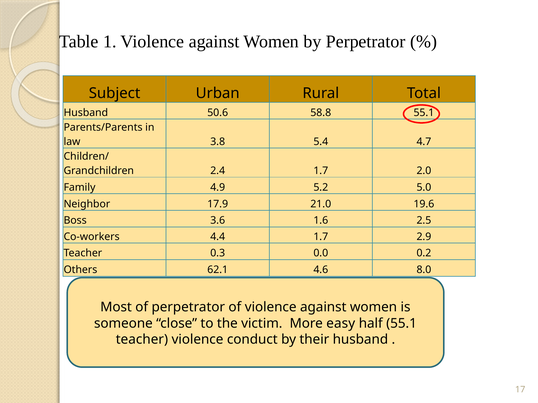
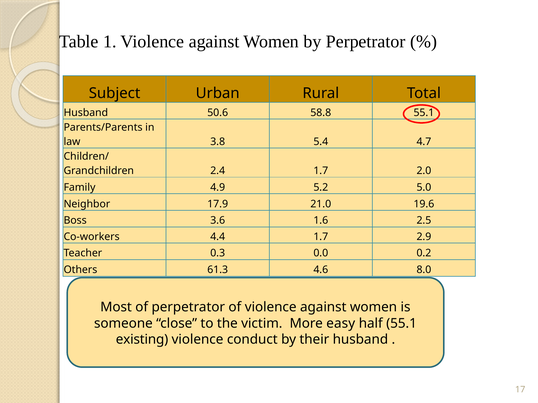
62.1: 62.1 -> 61.3 (218, 270)
teacher: teacher -> existing (142, 340)
